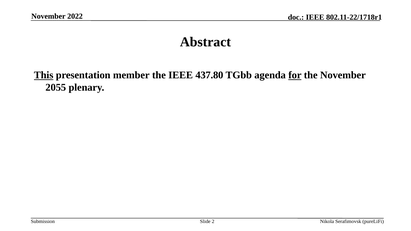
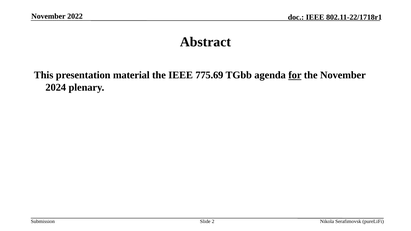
This underline: present -> none (44, 75)
member: member -> material (131, 75)
437.80: 437.80 -> 775.69 (209, 75)
2055: 2055 -> 2024 (56, 88)
